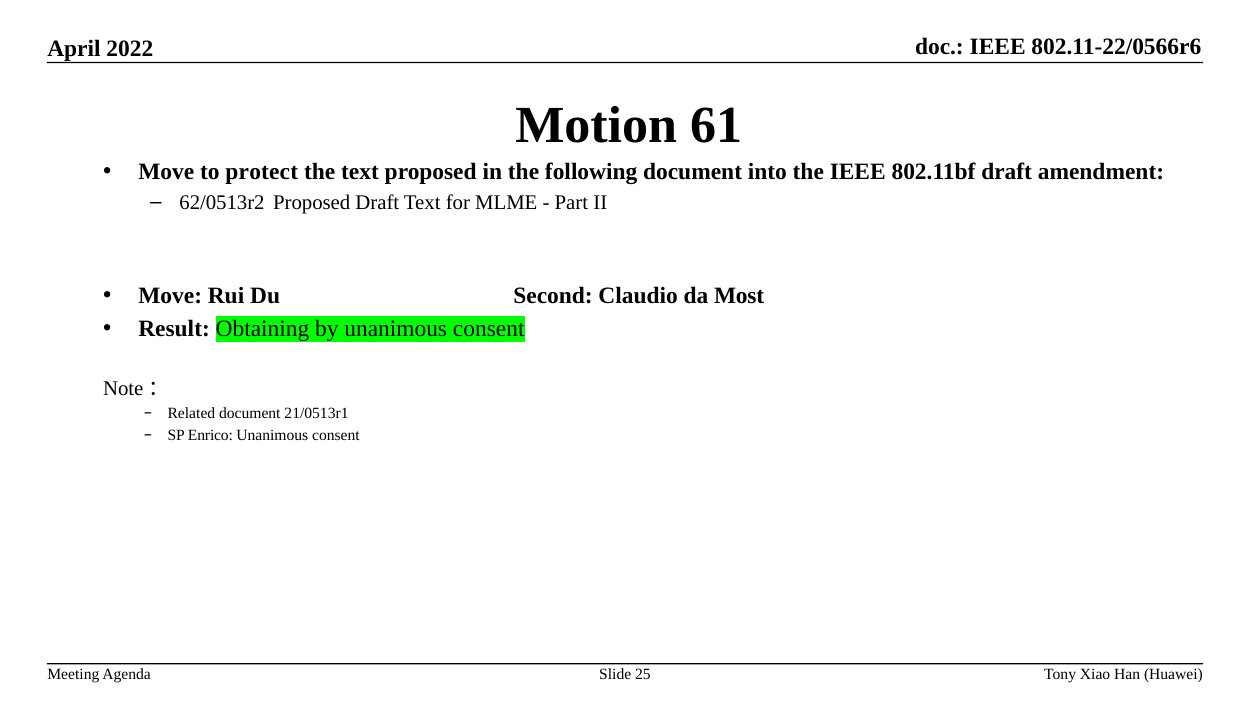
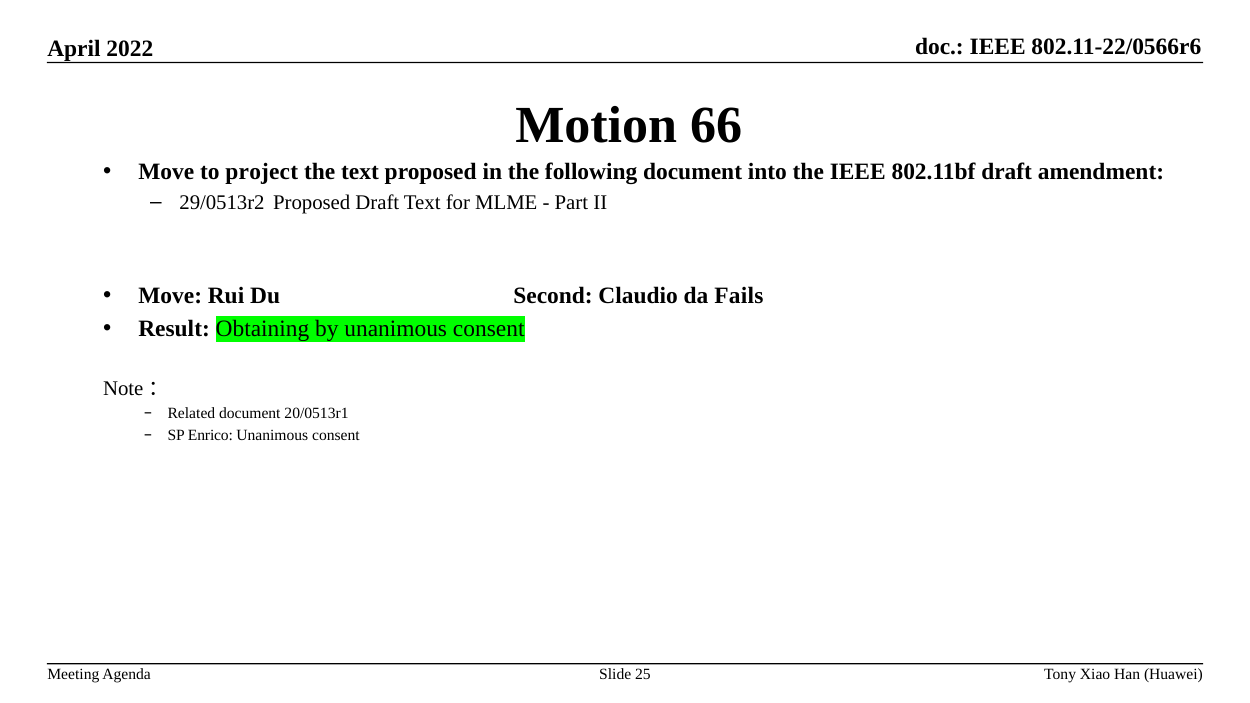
61: 61 -> 66 (716, 126)
protect: protect -> project (262, 172)
62/0513r2: 62/0513r2 -> 29/0513r2 (222, 203)
Most: Most -> Fails (739, 296)
21/0513r1: 21/0513r1 -> 20/0513r1 (317, 413)
